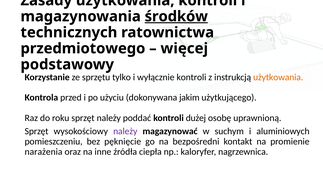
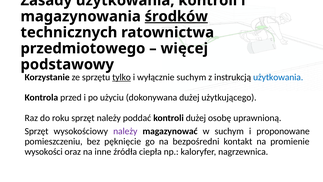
tylko underline: none -> present (122, 77)
wyłącznie kontroli: kontroli -> suchym (191, 77)
użytkowania colour: orange -> blue (278, 77)
dokonywana jakim: jakim -> dużej (189, 97)
aluminiowych: aluminiowych -> proponowane (283, 131)
narażenia: narażenia -> wysokości (44, 151)
